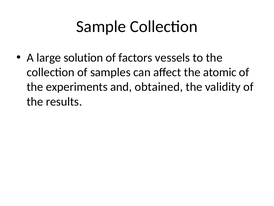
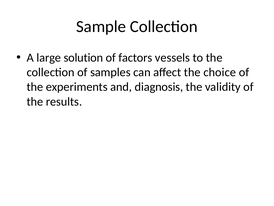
atomic: atomic -> choice (220, 72)
obtained: obtained -> diagnosis (159, 87)
